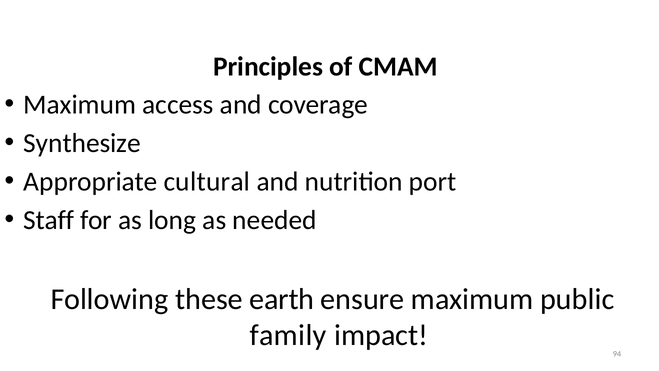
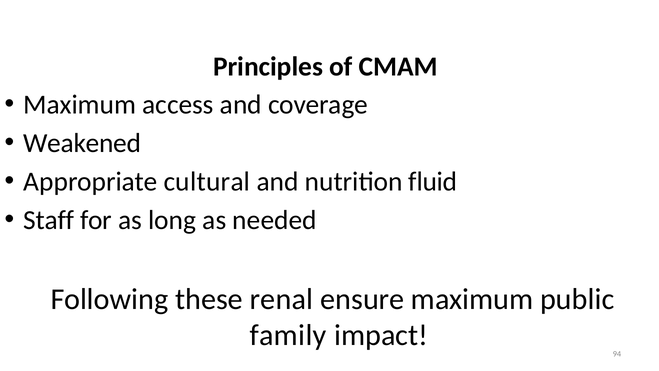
Synthesize: Synthesize -> Weakened (82, 143)
port: port -> fluid (433, 181)
earth: earth -> renal (282, 299)
